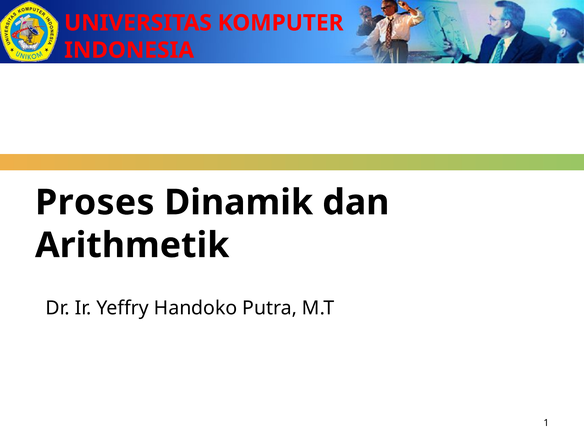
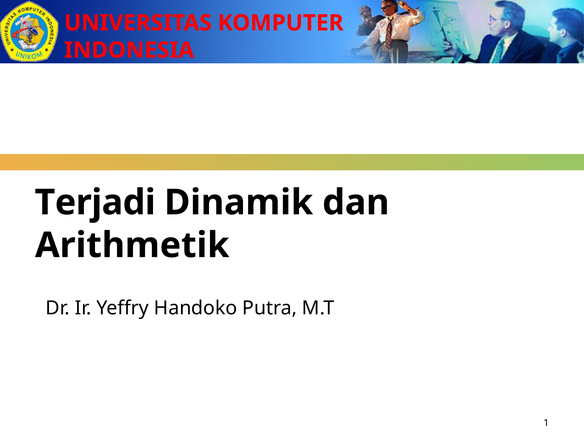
Proses: Proses -> Terjadi (95, 203)
